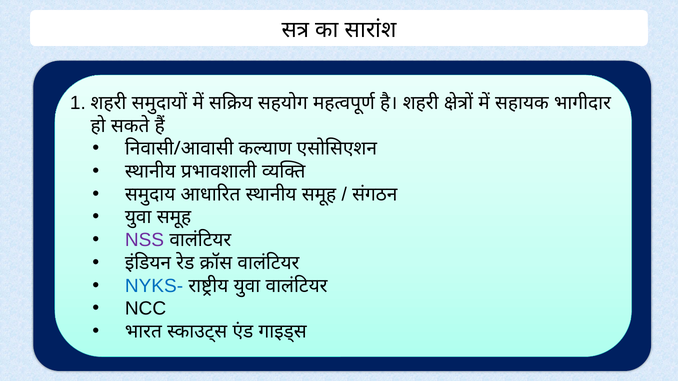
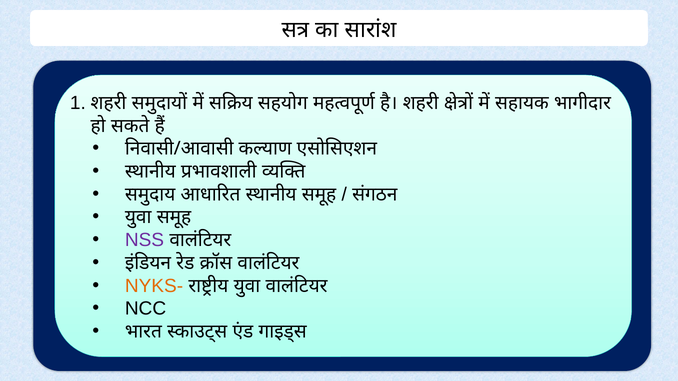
NYKS- colour: blue -> orange (154, 286)
